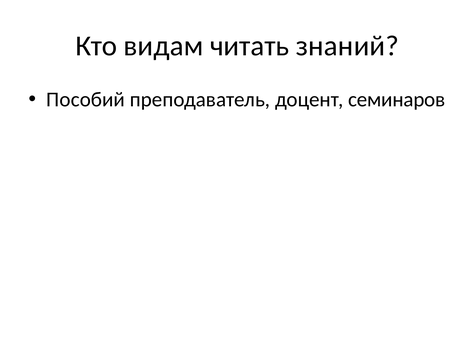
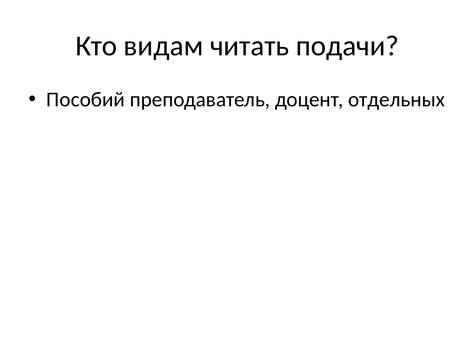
знаний: знаний -> подачи (347, 46)
семинаров: семинаров -> отдельных (397, 100)
